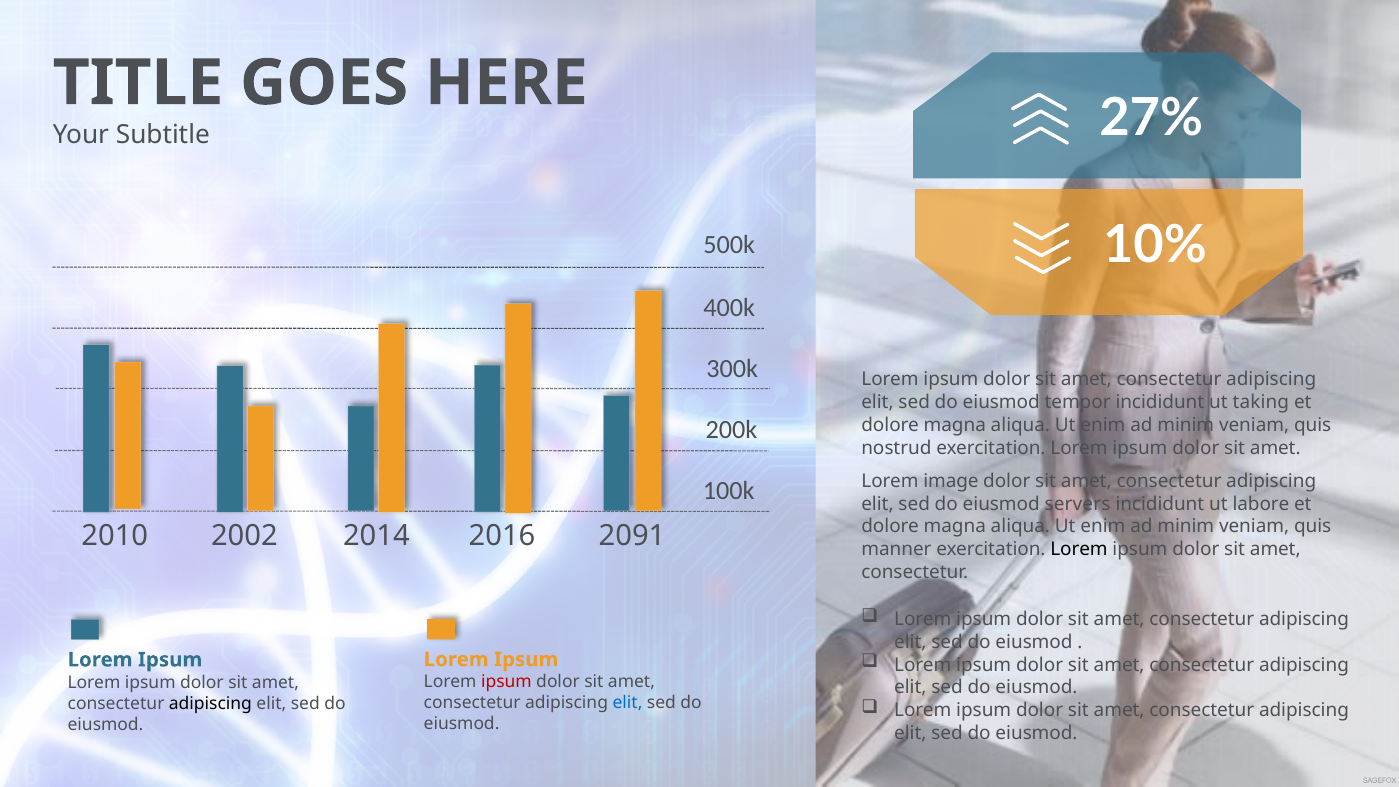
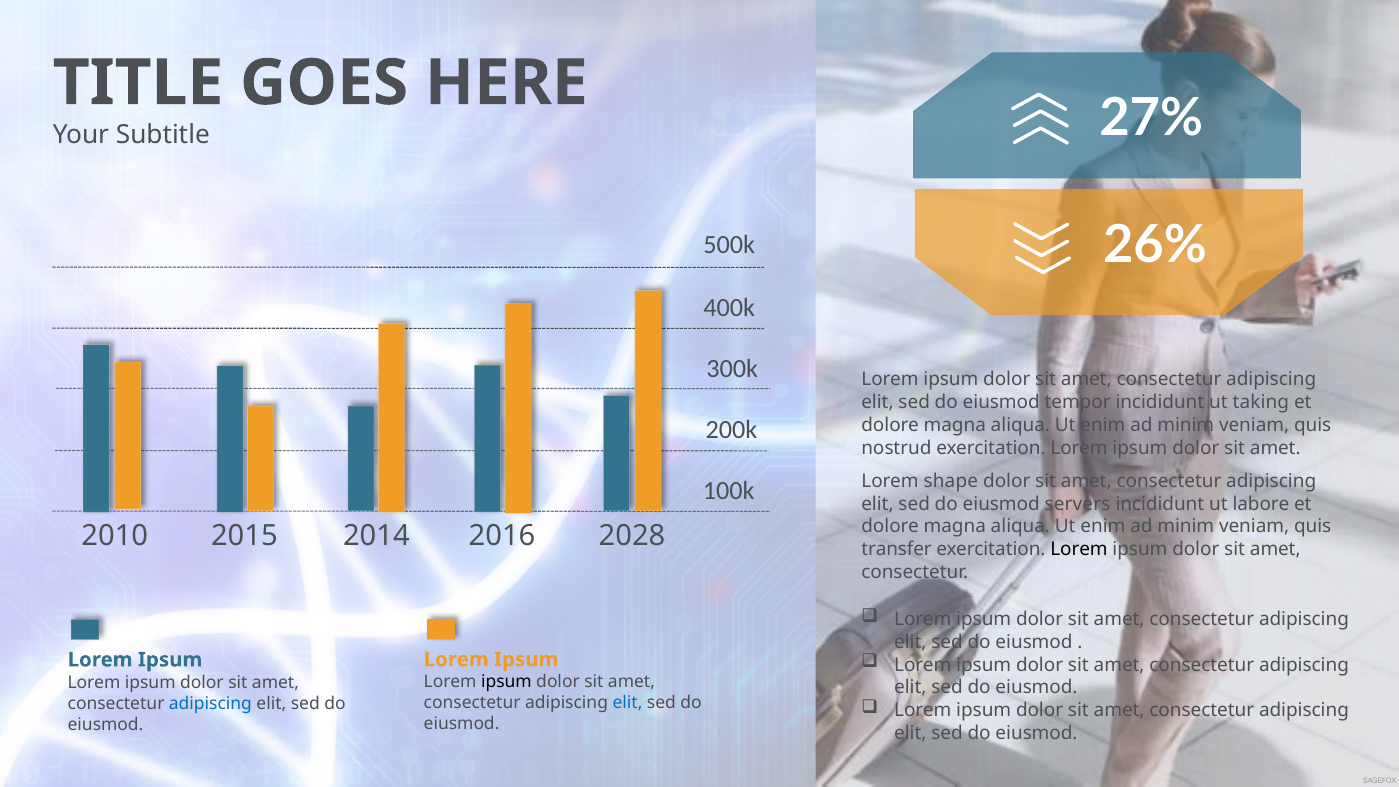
10%: 10% -> 26% (1155, 246)
image: image -> shape (951, 481)
2002: 2002 -> 2015 (244, 536)
2091: 2091 -> 2028 (632, 536)
manner: manner -> transfer (897, 549)
ipsum colour: red -> black (506, 682)
adipiscing colour: black -> blue (210, 703)
